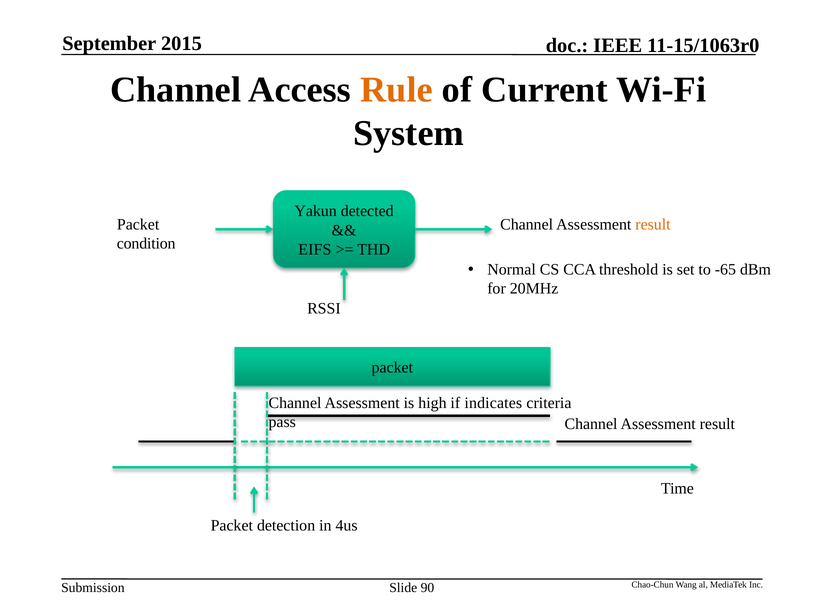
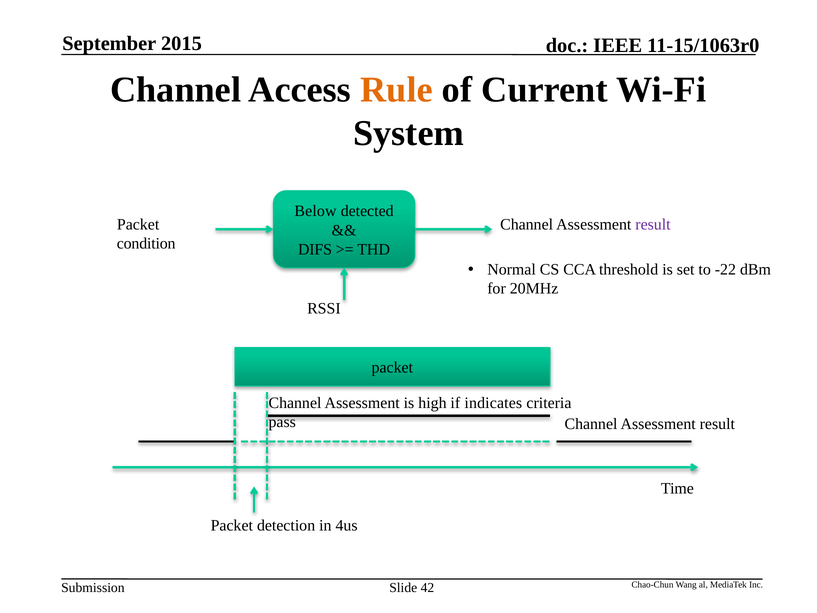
Yakun: Yakun -> Below (315, 211)
result colour: orange -> purple (653, 225)
EIFS: EIFS -> DIFS (315, 249)
-65: -65 -> -22 (725, 270)
90: 90 -> 42 (427, 588)
